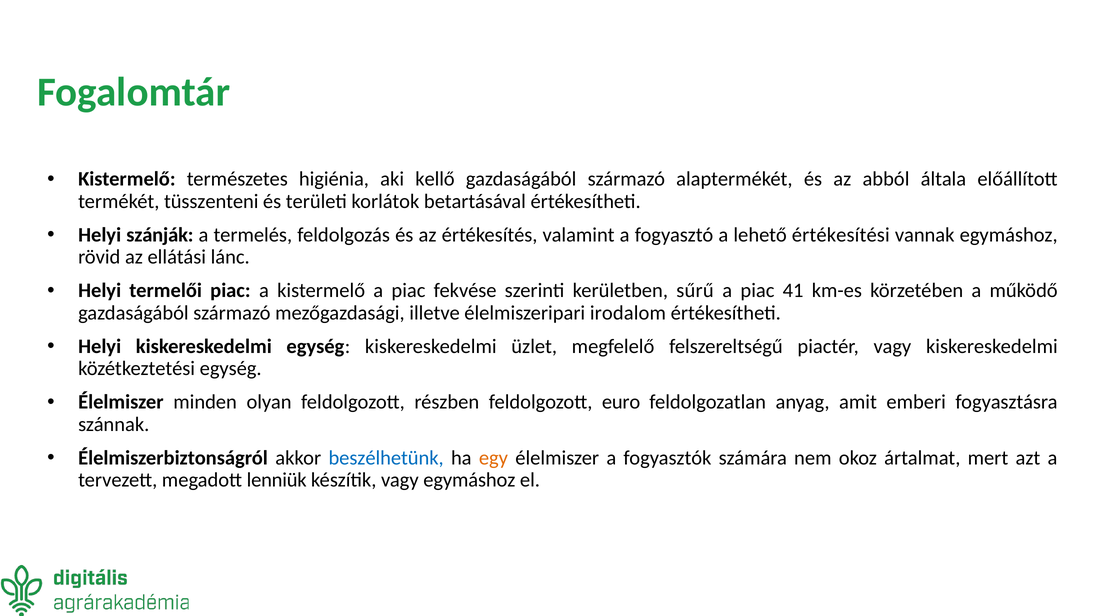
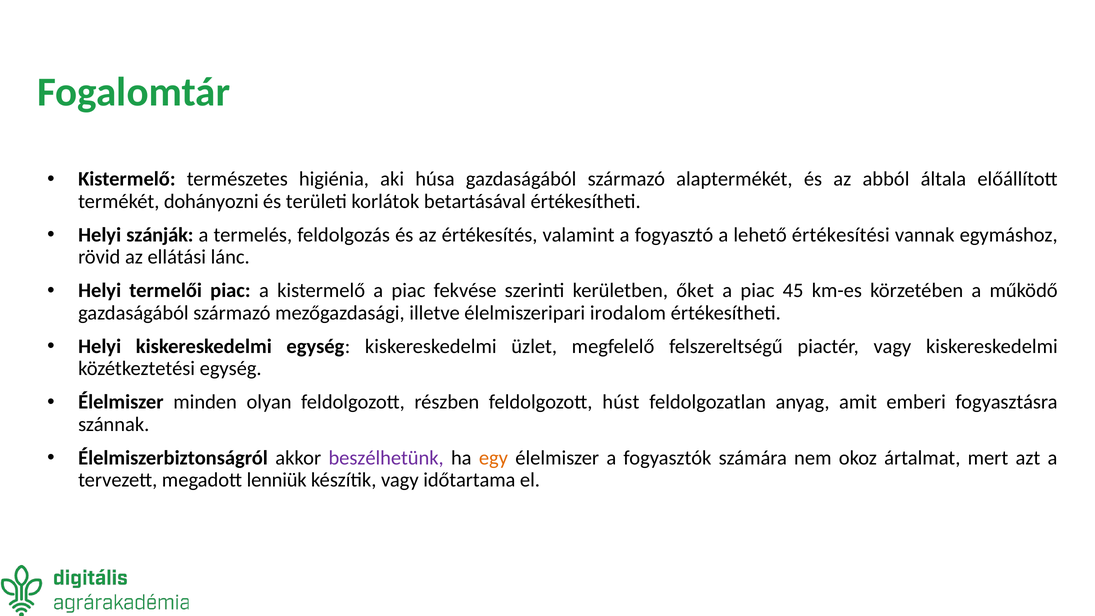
kellő: kellő -> húsa (435, 179)
tüsszenteni: tüsszenteni -> dohányozni (211, 201)
sűrű: sűrű -> őket (695, 291)
41: 41 -> 45 (793, 291)
euro: euro -> húst (621, 402)
beszélhetünk colour: blue -> purple (386, 458)
vagy egymáshoz: egymáshoz -> időtartama (469, 480)
